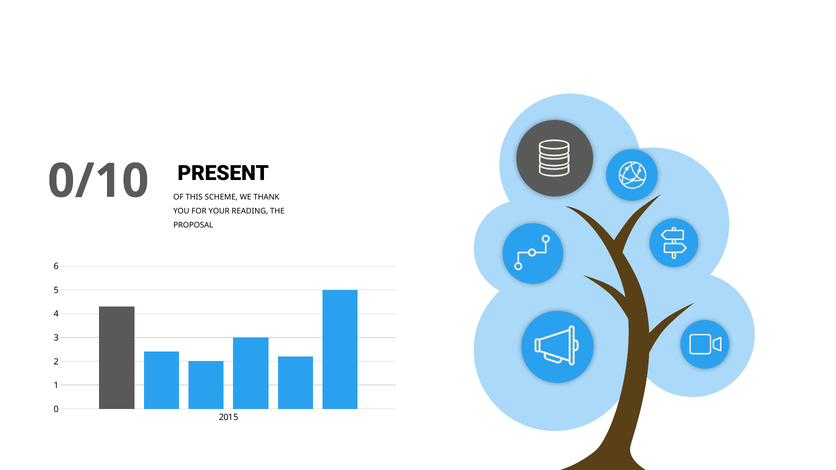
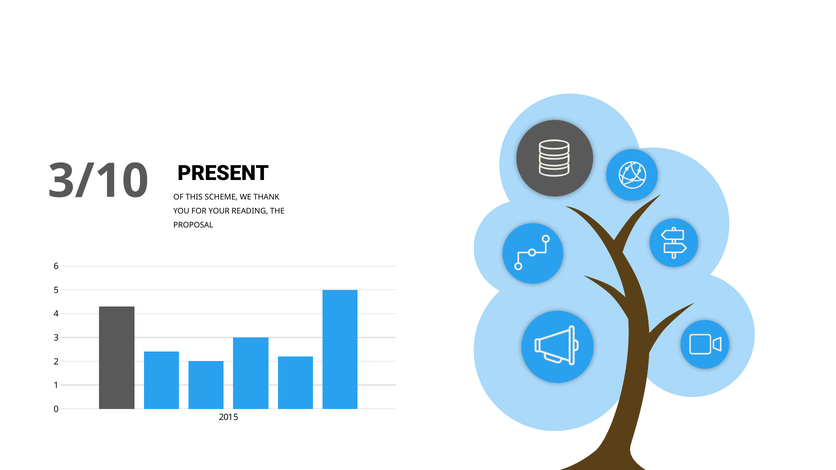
0/10: 0/10 -> 3/10 (98, 181)
